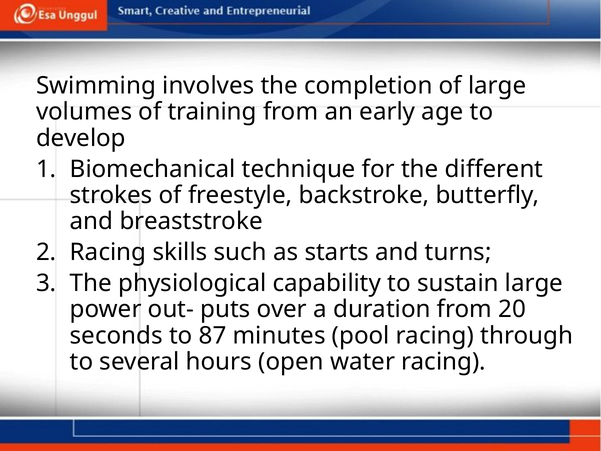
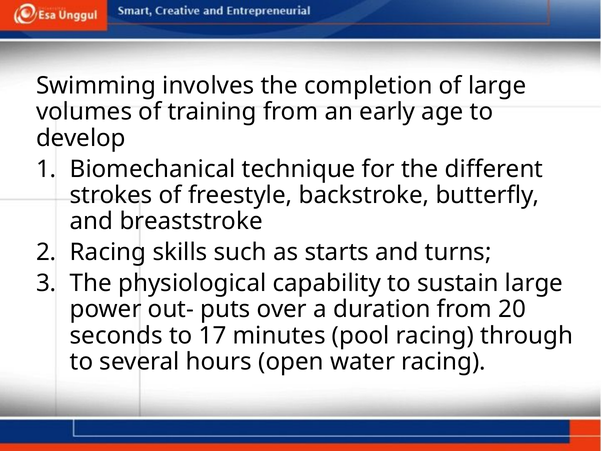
87: 87 -> 17 (213, 335)
